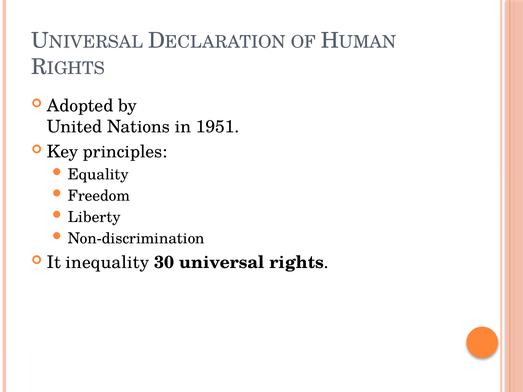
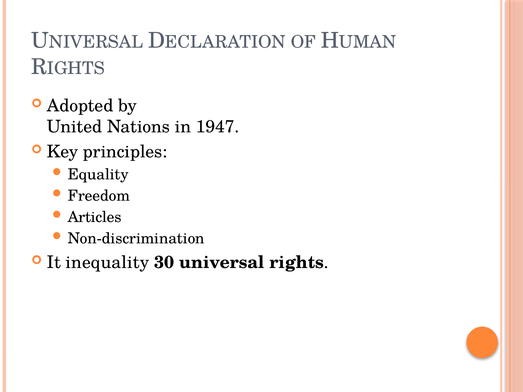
1951: 1951 -> 1947 (218, 127)
Liberty: Liberty -> Articles (95, 217)
